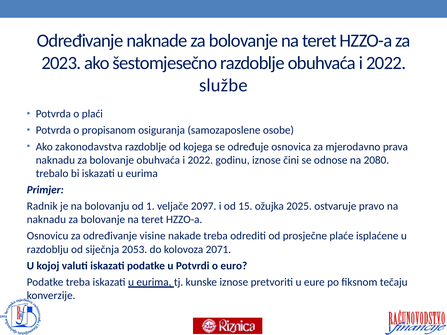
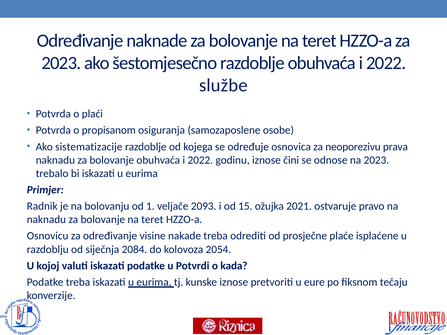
zakonodavstva: zakonodavstva -> sistematizacije (89, 147)
mjerodavno: mjerodavno -> neoporezivu (353, 147)
na 2080: 2080 -> 2023 (376, 160)
2097: 2097 -> 2093 (204, 206)
2025: 2025 -> 2021 (299, 206)
2053: 2053 -> 2084 (134, 250)
2071: 2071 -> 2054 (218, 250)
euro: euro -> kada (234, 266)
